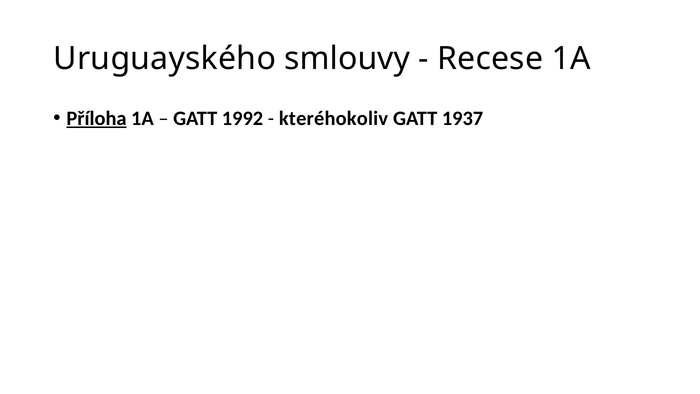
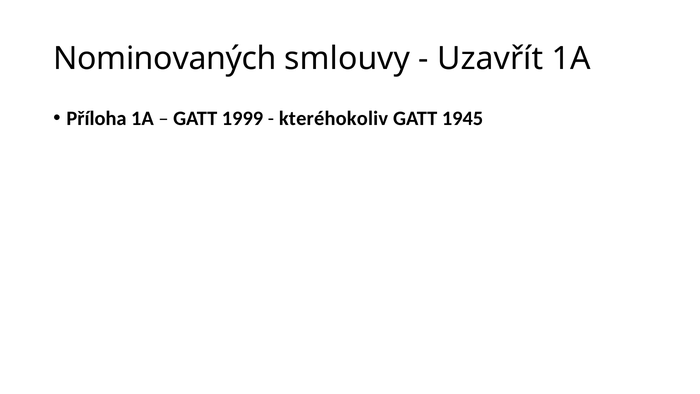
Uruguayského: Uruguayského -> Nominovaných (165, 59)
Recese: Recese -> Uzavřít (490, 59)
Příloha underline: present -> none (97, 118)
1992: 1992 -> 1999 (243, 118)
1937: 1937 -> 1945 (463, 118)
